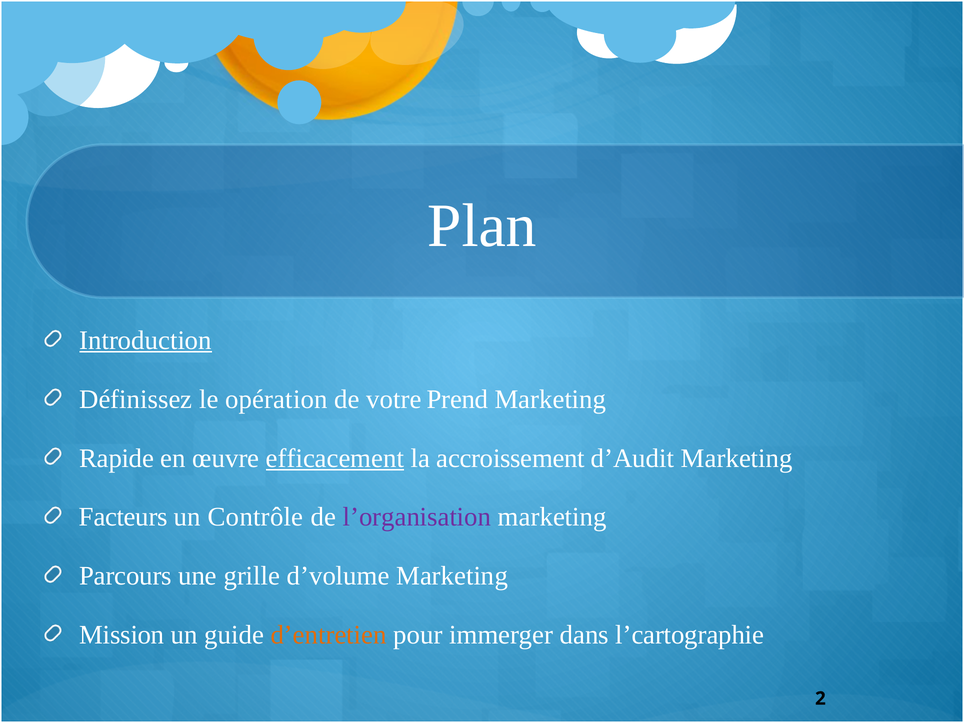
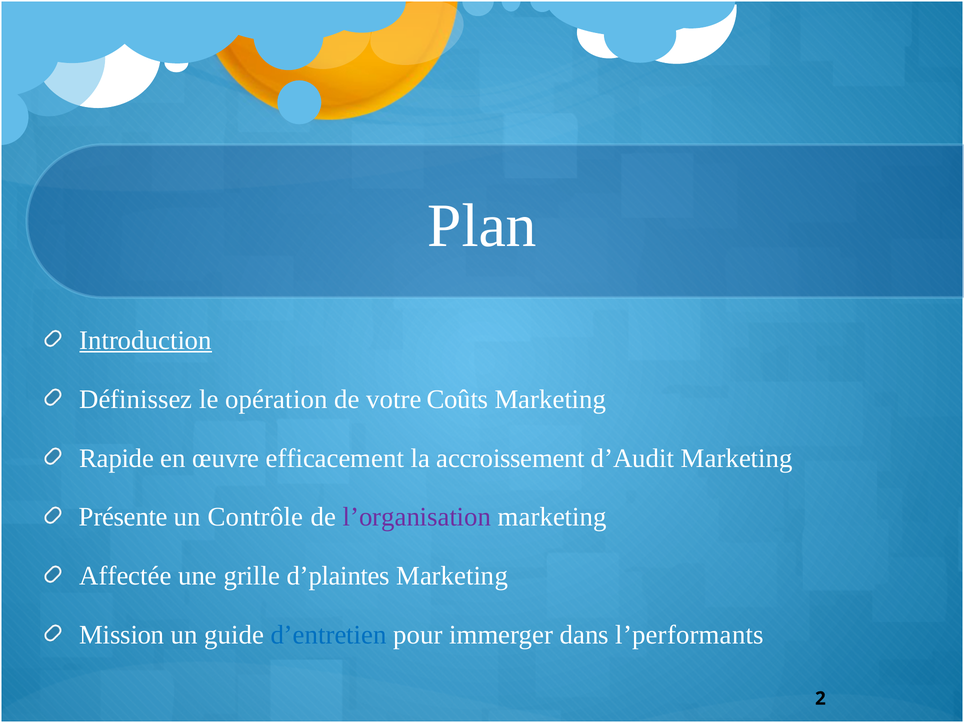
Prend: Prend -> Coûts (457, 399)
efficacement underline: present -> none (335, 458)
Facteurs: Facteurs -> Présente (123, 517)
Parcours: Parcours -> Affectée (125, 576)
d’volume: d’volume -> d’plaintes (338, 576)
d’entretien colour: orange -> blue (329, 635)
l’cartographie: l’cartographie -> l’performants (690, 635)
